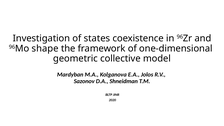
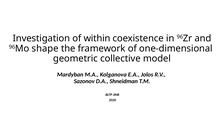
states: states -> within (97, 38)
